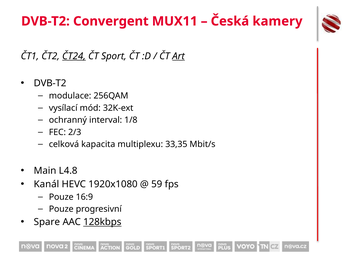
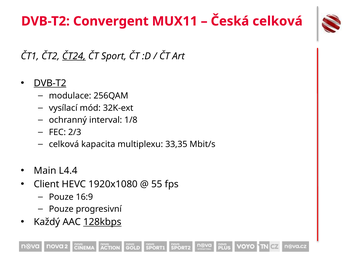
Česká kamery: kamery -> celková (278, 21)
Art underline: present -> none (179, 56)
DVB-T2 underline: none -> present (50, 83)
L4.8: L4.8 -> L4.4 (68, 170)
Kanál: Kanál -> Client (46, 184)
59: 59 -> 55 (157, 184)
Spare: Spare -> Každý (47, 222)
